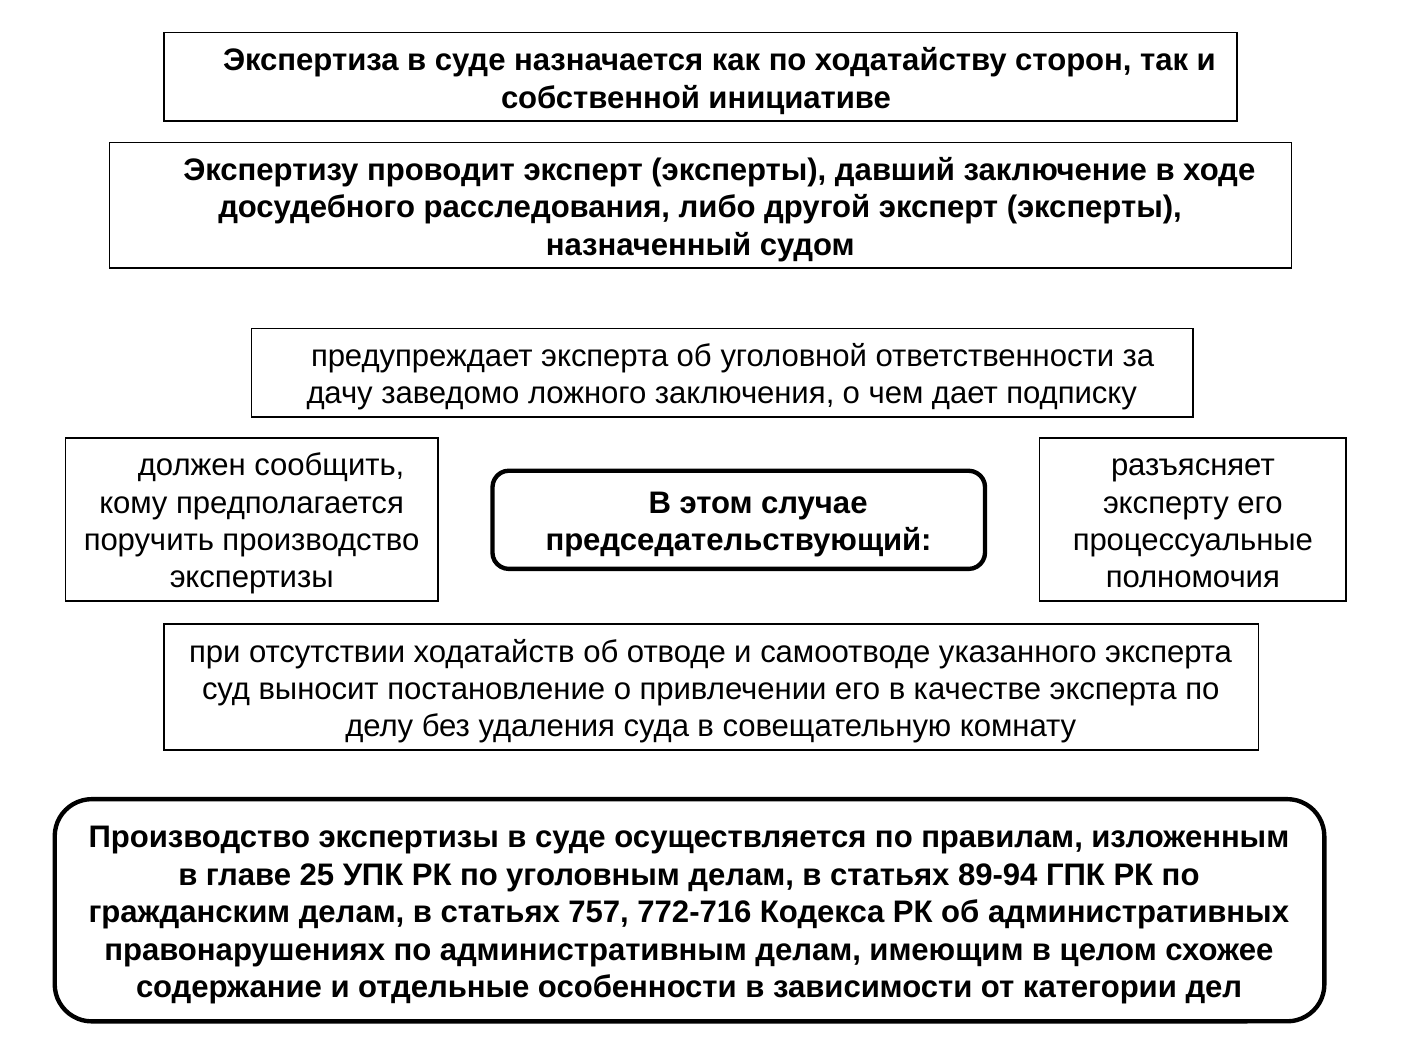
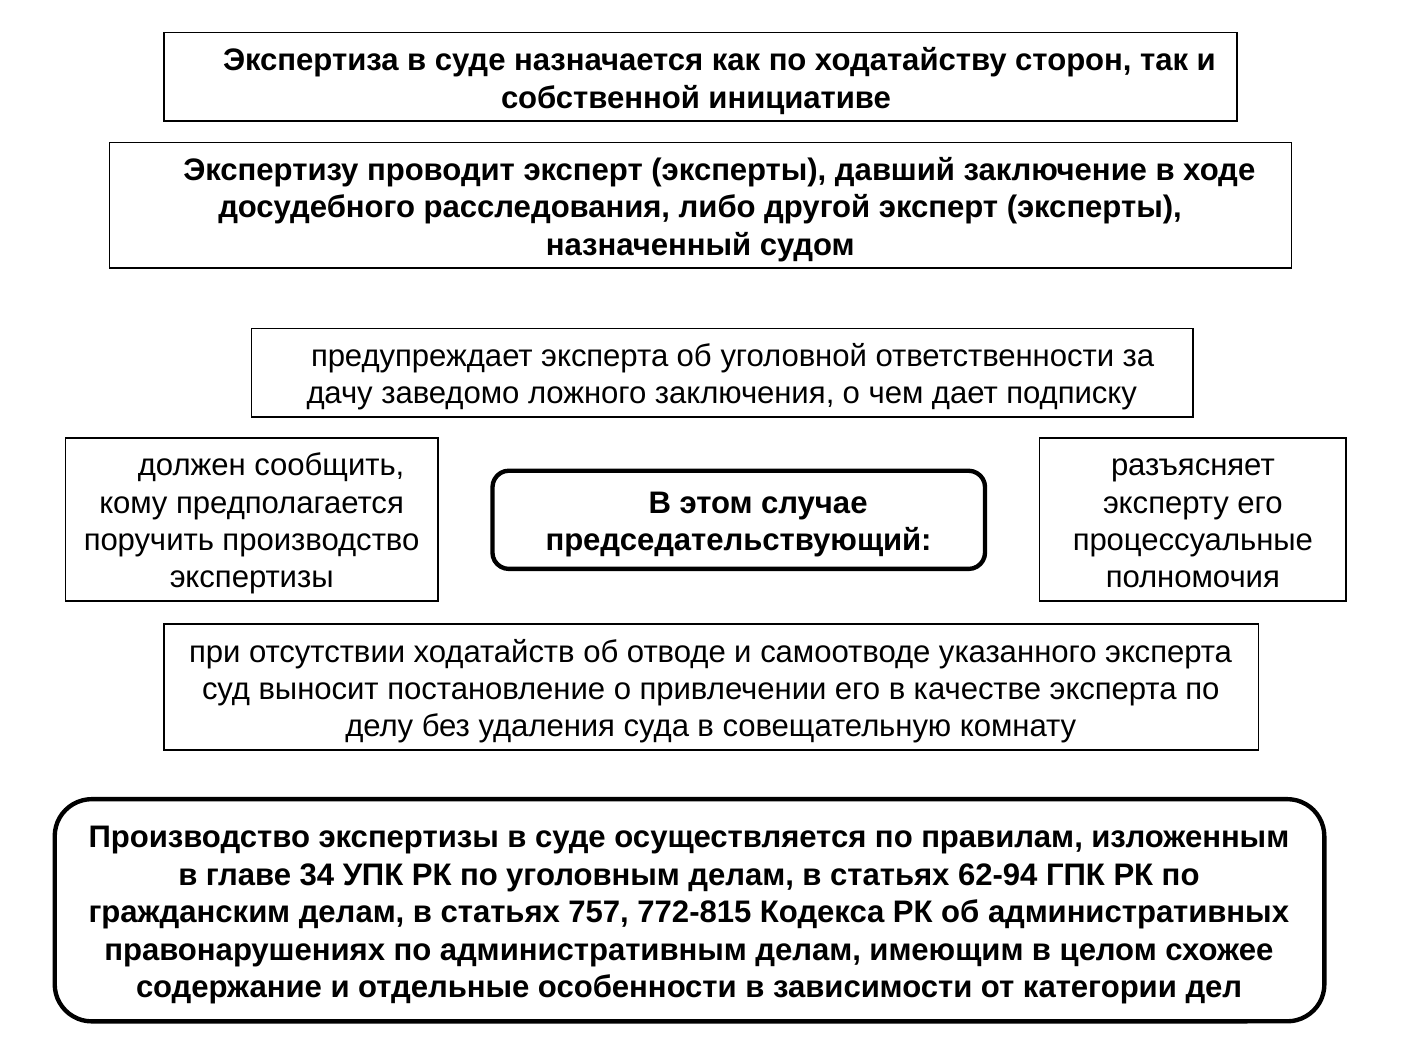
25: 25 -> 34 (317, 875)
89-94: 89-94 -> 62-94 (998, 875)
772-716: 772-716 -> 772-815 (694, 912)
